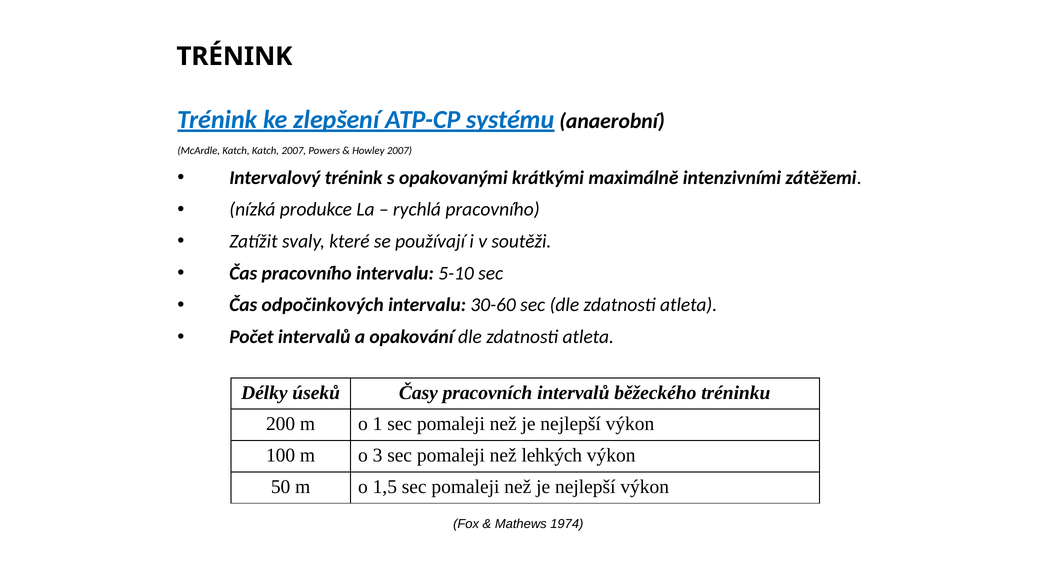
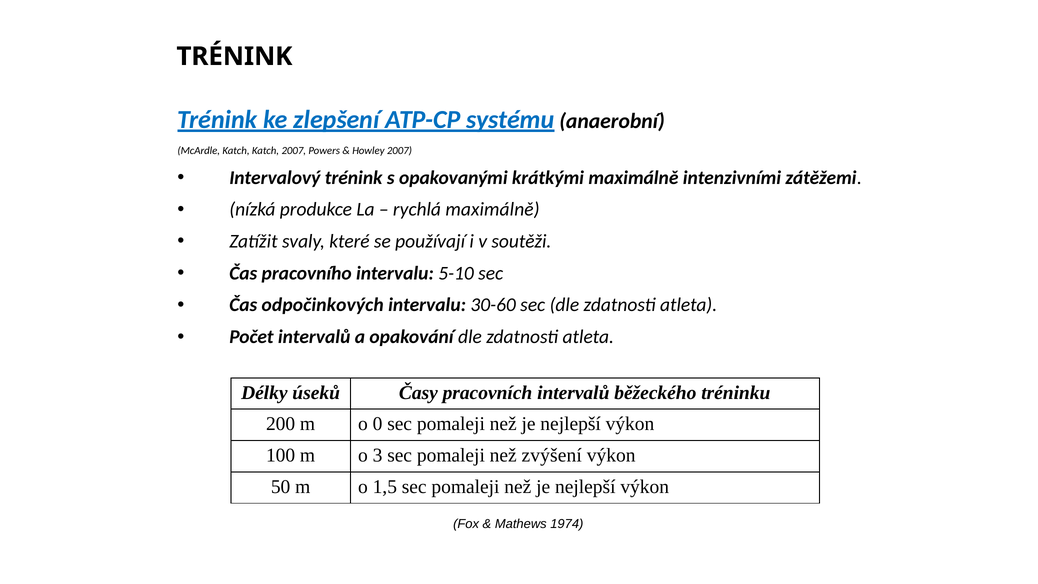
rychlá pracovního: pracovního -> maximálně (493, 209)
1: 1 -> 0 (377, 424)
lehkých: lehkých -> zvýšení (552, 455)
